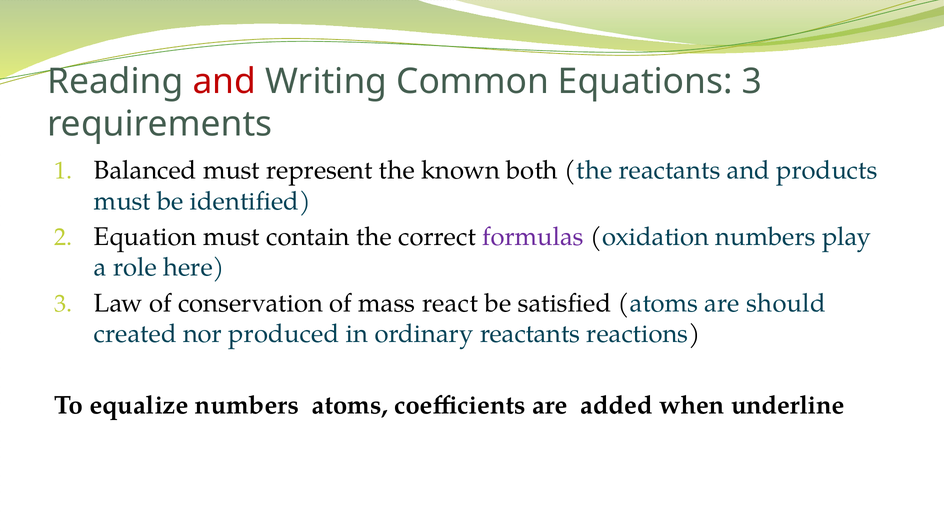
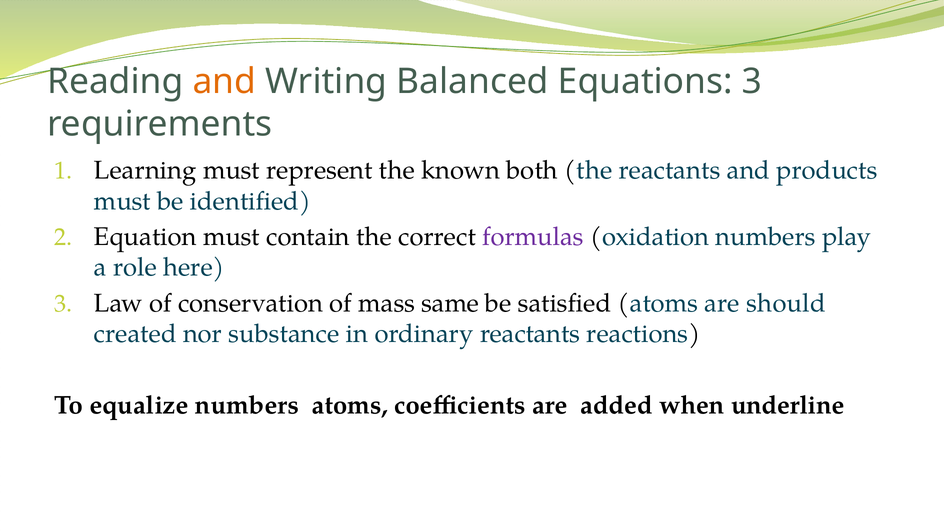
and colour: red -> orange (224, 82)
Common: Common -> Balanced (473, 82)
Balanced: Balanced -> Learning (145, 170)
react: react -> same (450, 303)
produced: produced -> substance (284, 334)
